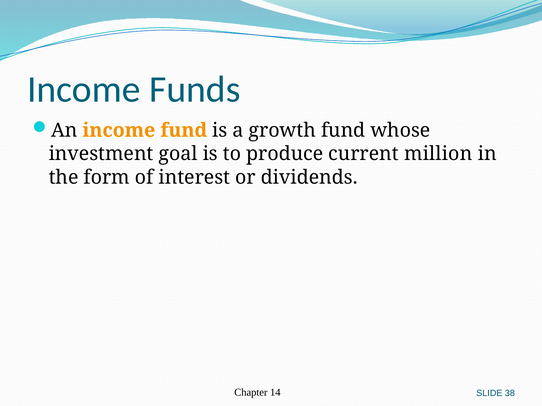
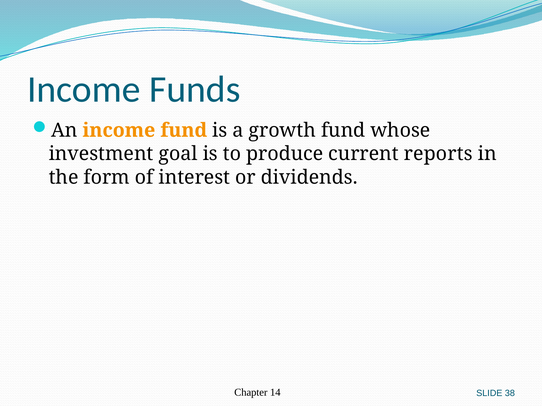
million: million -> reports (438, 154)
